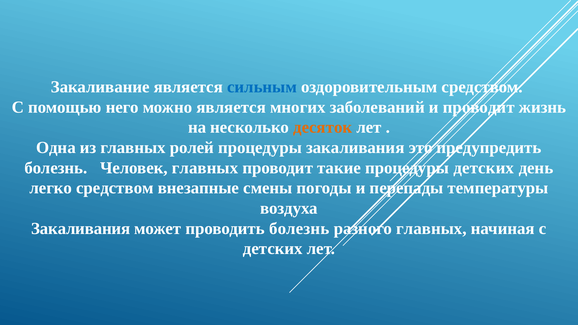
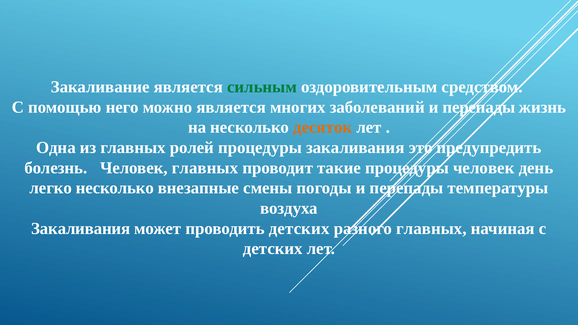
сильным colour: blue -> green (262, 87)
заболеваний и проводит: проводит -> перепады (479, 107)
процедуры детских: детских -> человек (484, 168)
легко средством: средством -> несколько (115, 188)
проводить болезнь: болезнь -> детских (299, 229)
